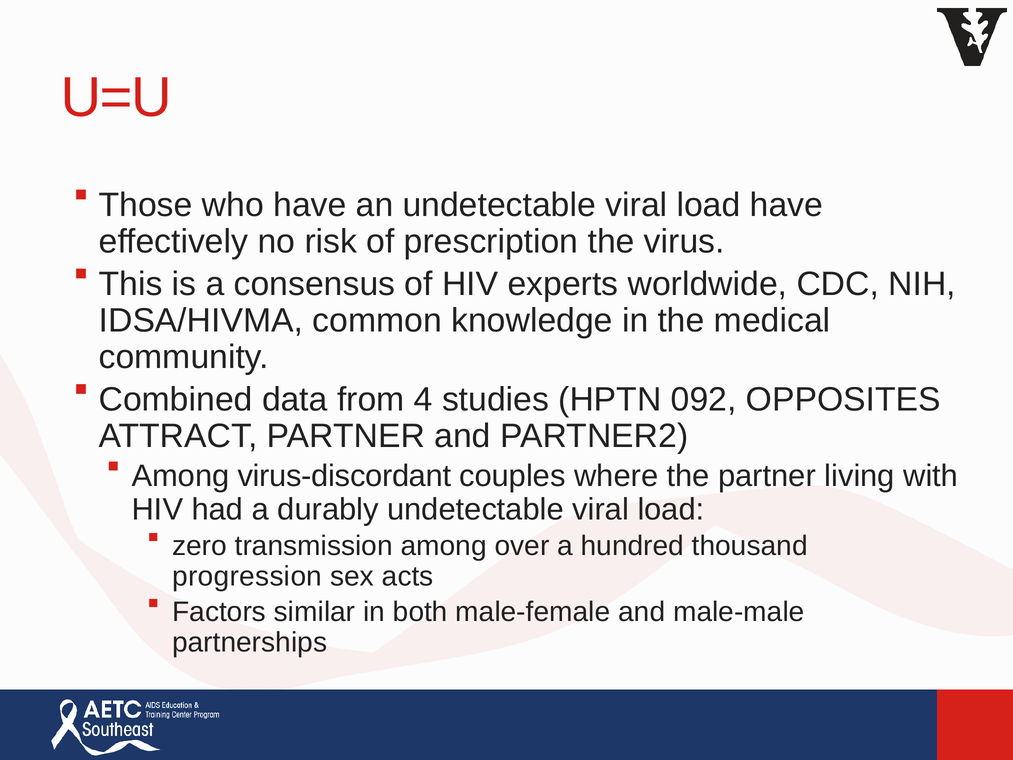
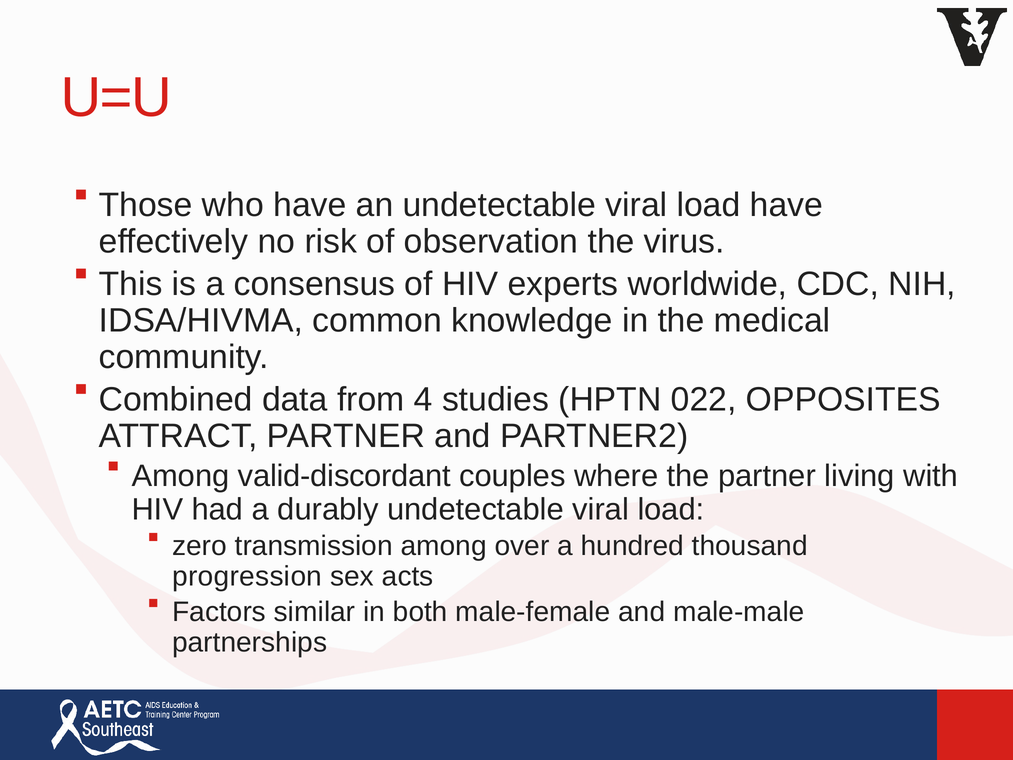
prescription: prescription -> observation (491, 241)
092: 092 -> 022 (704, 399)
virus-discordant: virus-discordant -> valid-discordant (344, 476)
